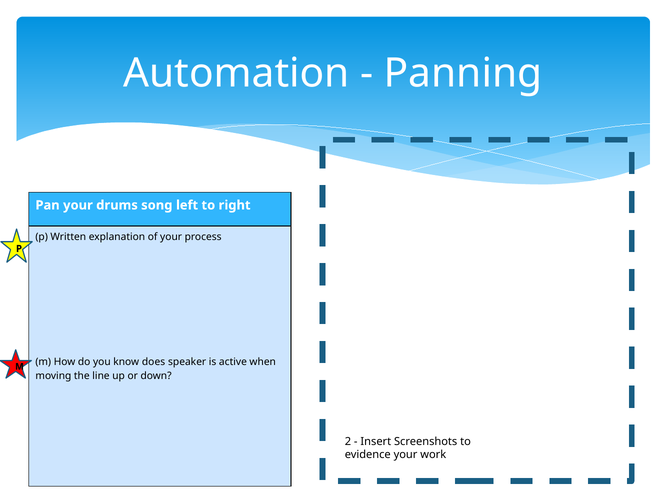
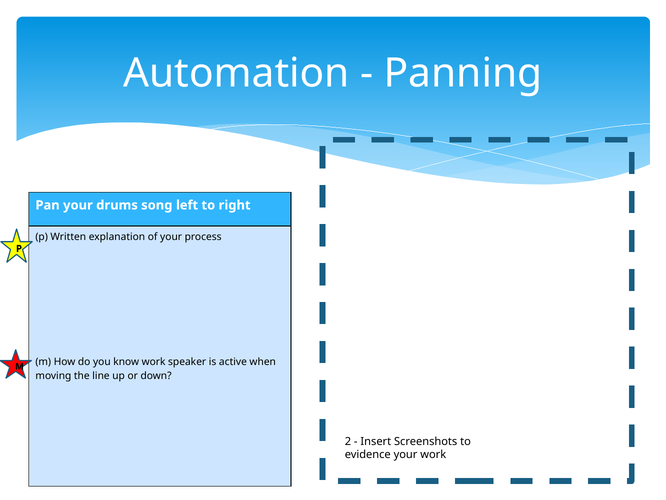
know does: does -> work (154, 362)
